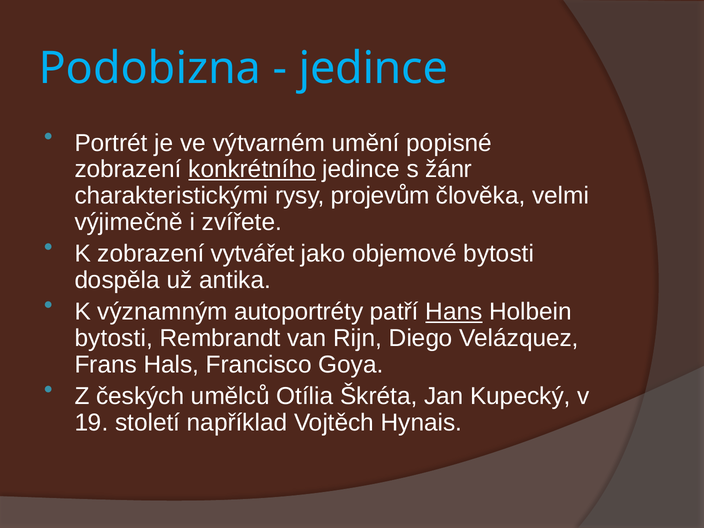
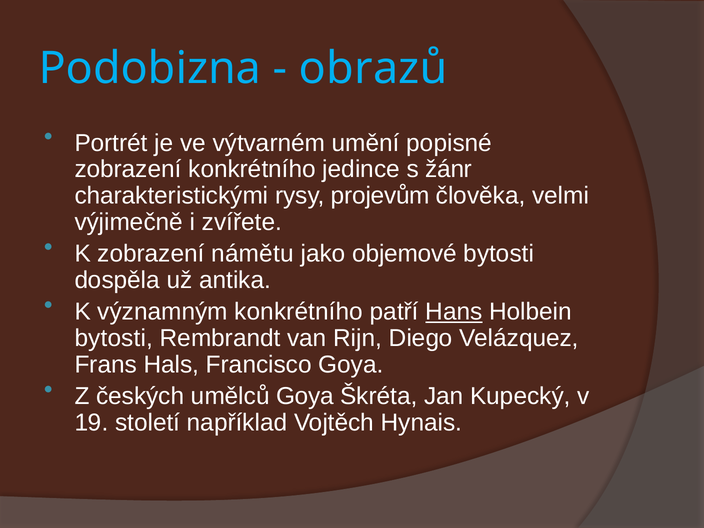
jedince: jedince -> obrazů (373, 68)
konkrétního underline: present -> none (252, 169)
vytvářet: vytvářet -> námětu (253, 254)
významným autoportréty: autoportréty -> konkrétního (299, 312)
umělců Otília: Otília -> Goya (305, 396)
